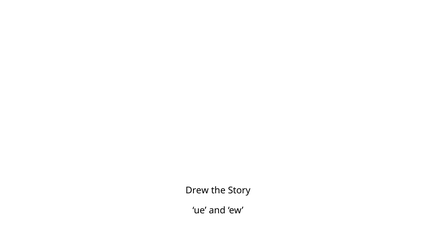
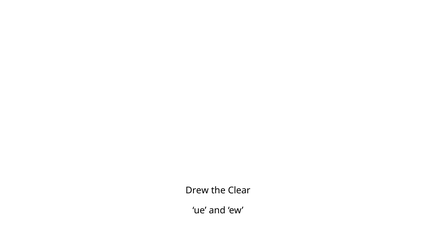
Story: Story -> Clear (239, 190)
